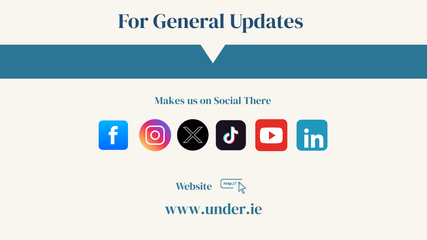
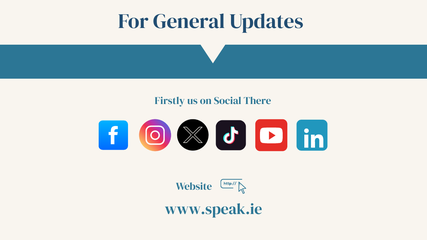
Makes: Makes -> Firstly (170, 101)
www.under.ie: www.under.ie -> www.speak.ie (213, 209)
